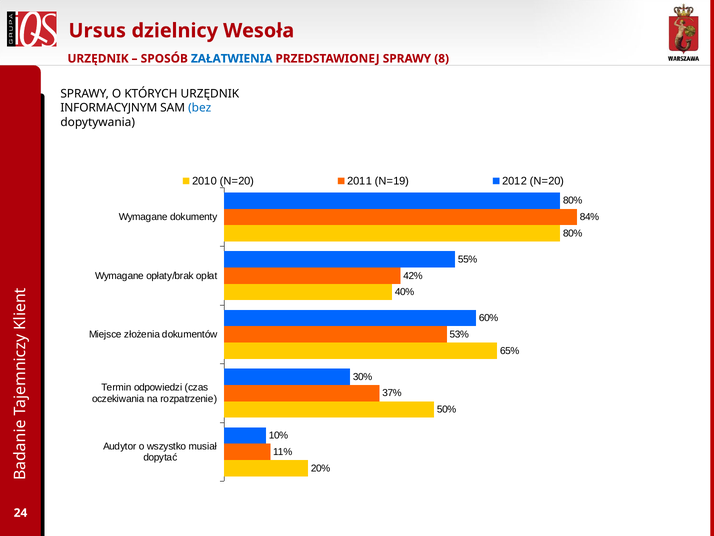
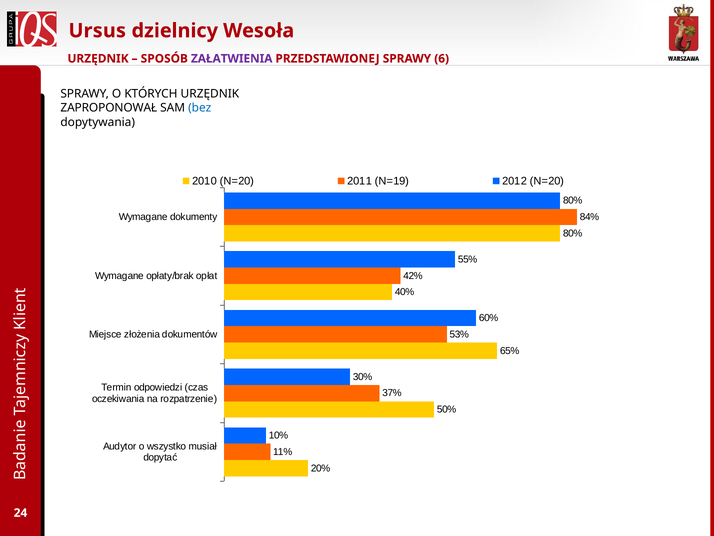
ZAŁATWIENIA colour: blue -> purple (232, 59)
8: 8 -> 6 (442, 59)
INFORMACYJNYM: INFORMACYJNYM -> ZAPROPONOWAŁ (109, 108)
